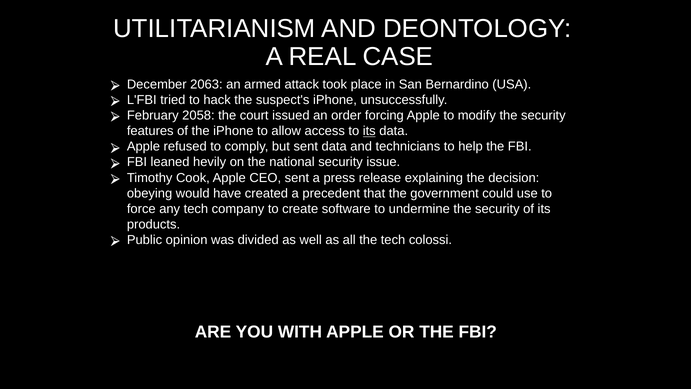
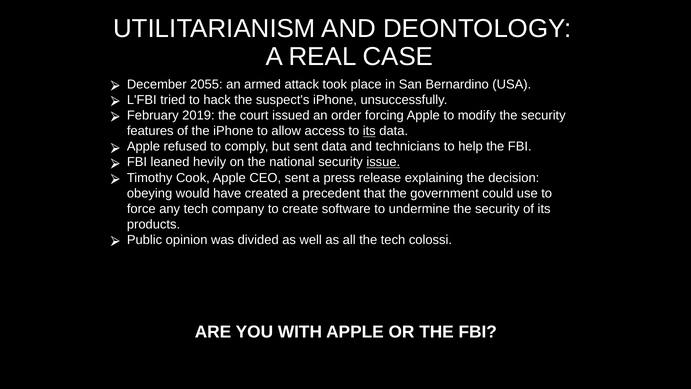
2063: 2063 -> 2055 (206, 84)
2058: 2058 -> 2019 (198, 115)
issue underline: none -> present (383, 162)
